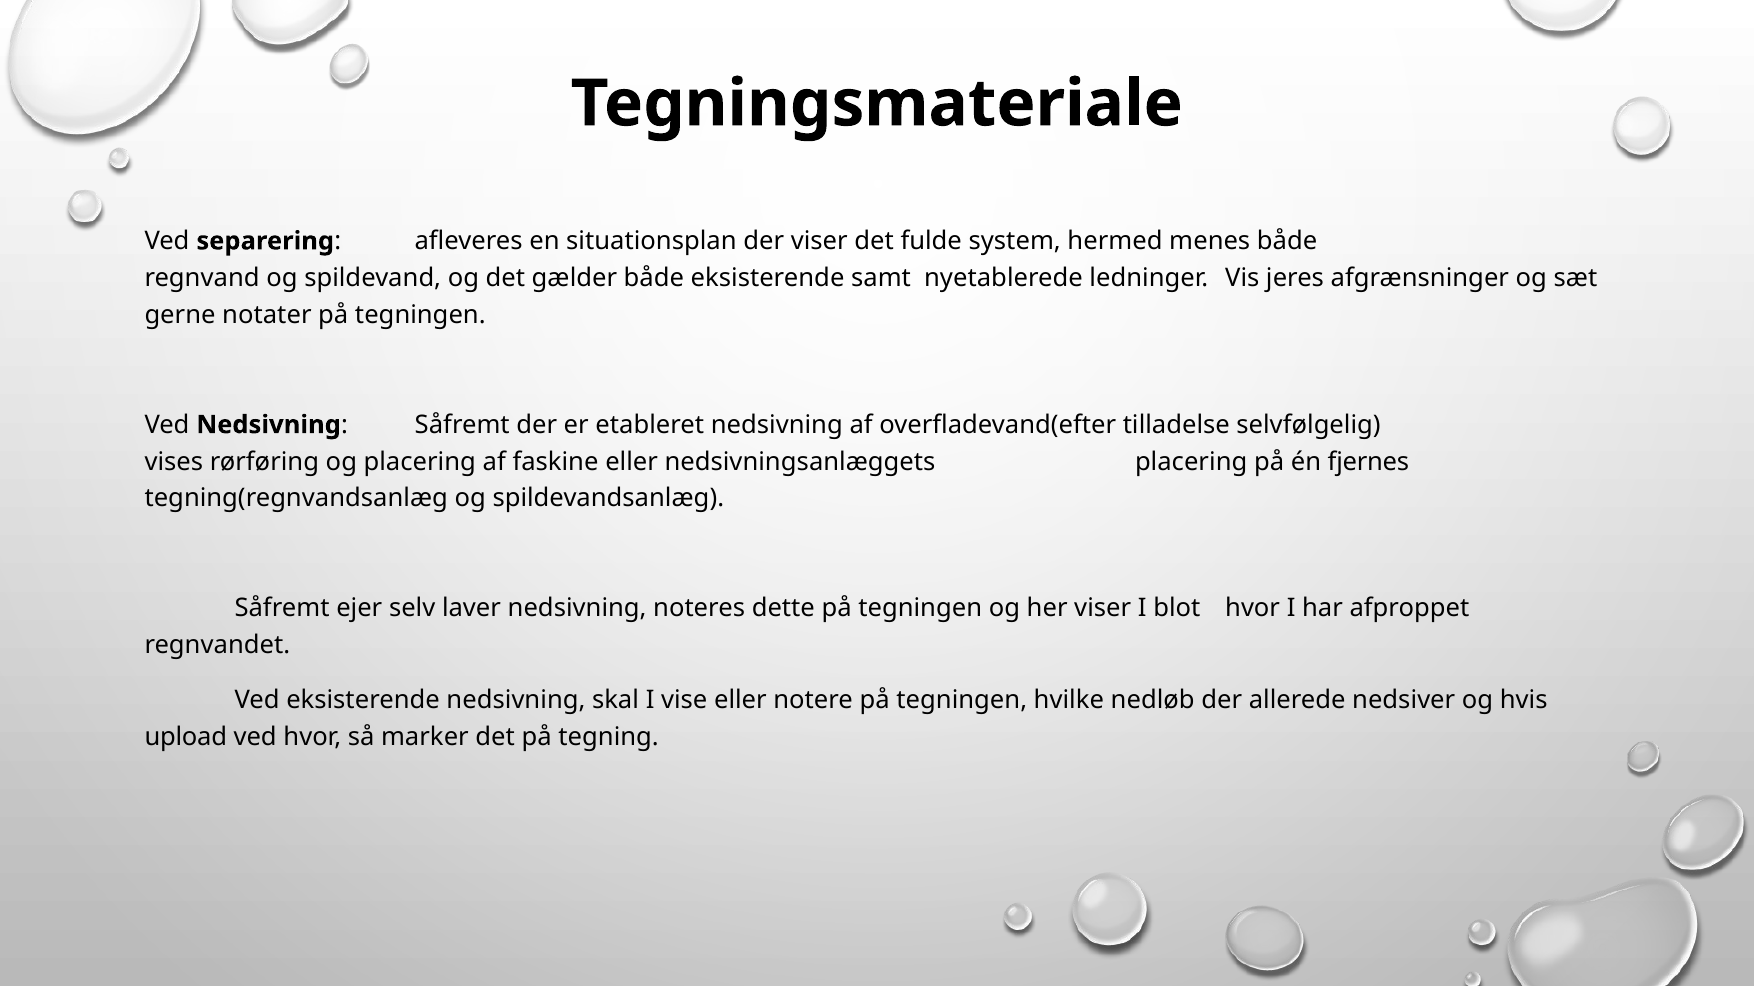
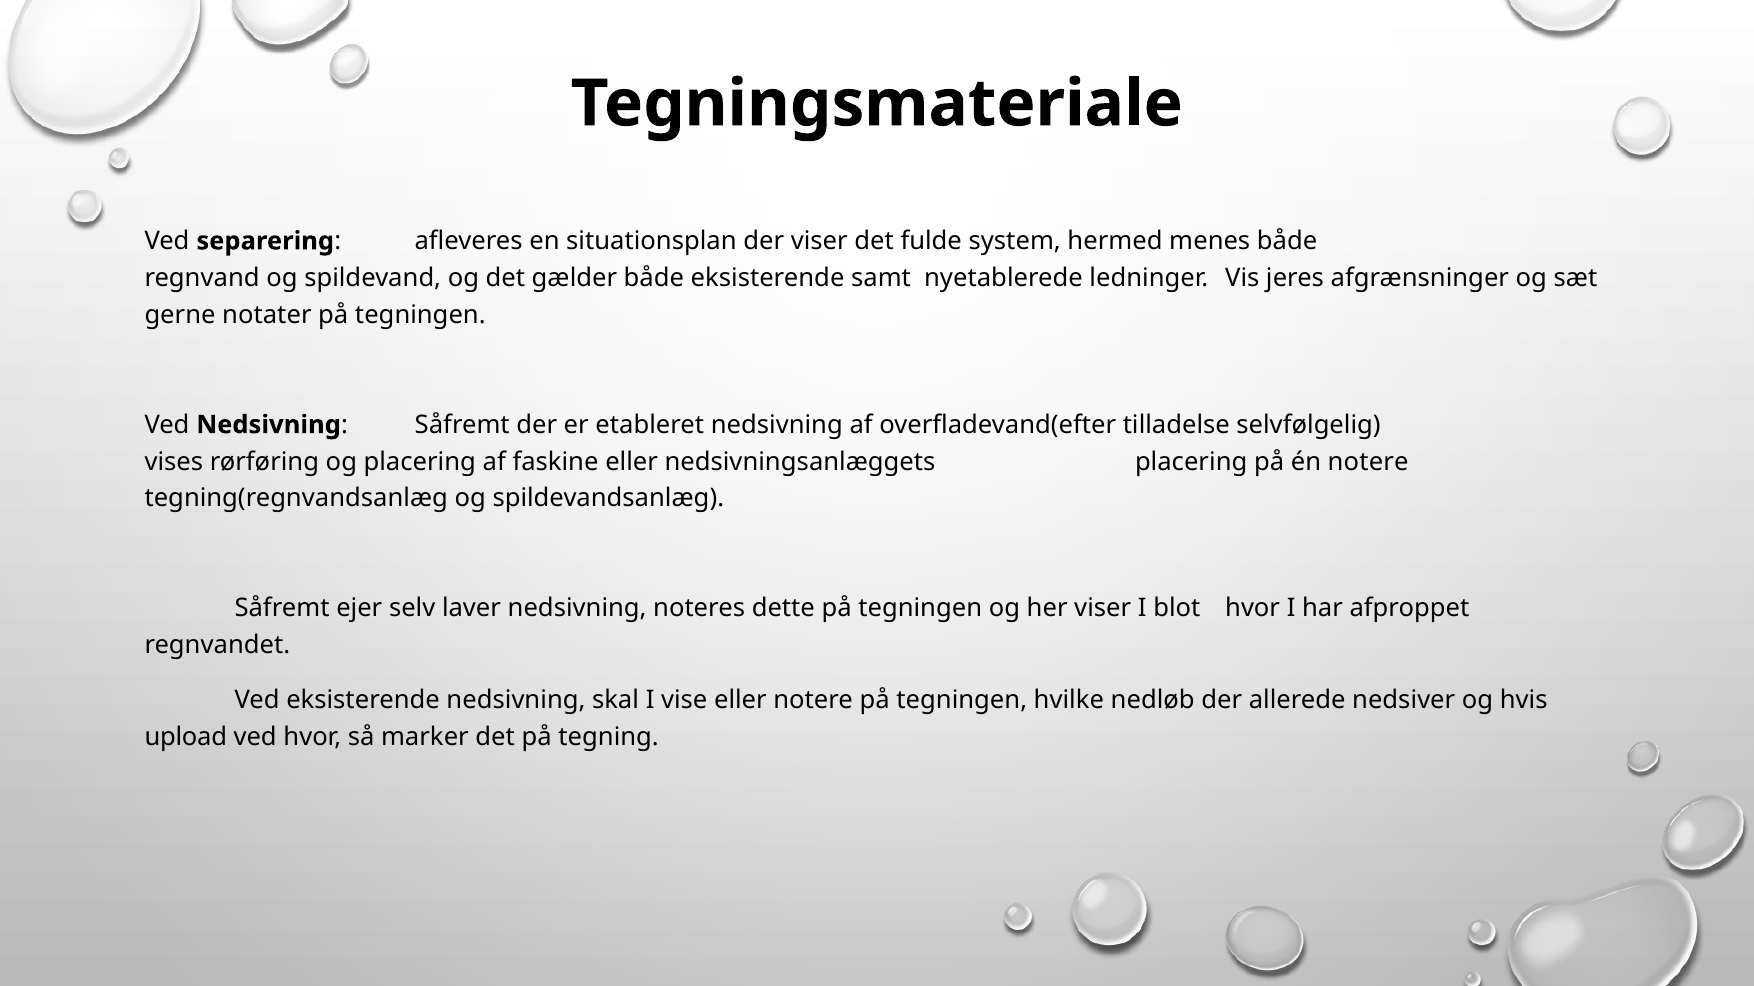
én fjernes: fjernes -> notere (1368, 462)
